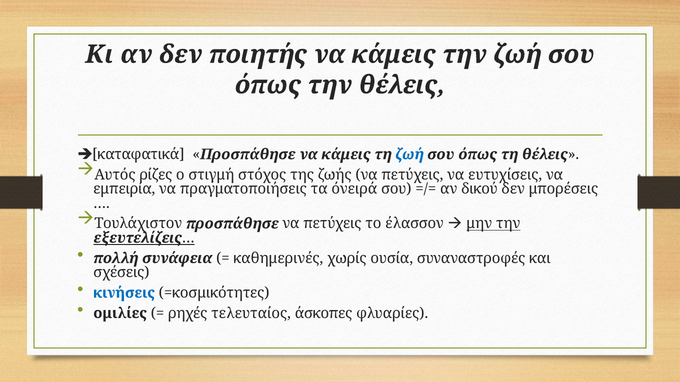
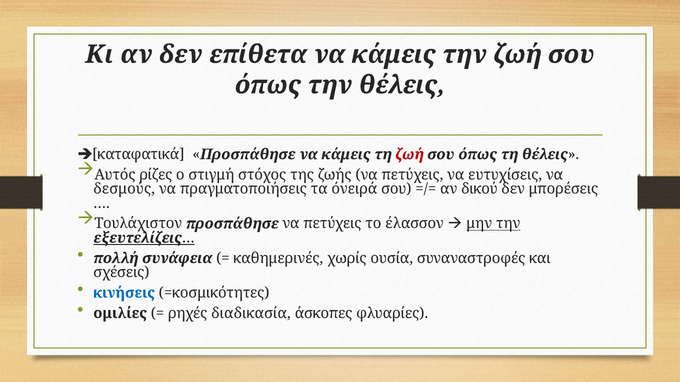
ποιητής: ποιητής -> επίθετα (258, 54)
ζωή colour: blue -> red (409, 155)
εμπειρία: εμπειρία -> δεσμούς (124, 189)
τελευταίος: τελευταίος -> διαδικασία (251, 314)
